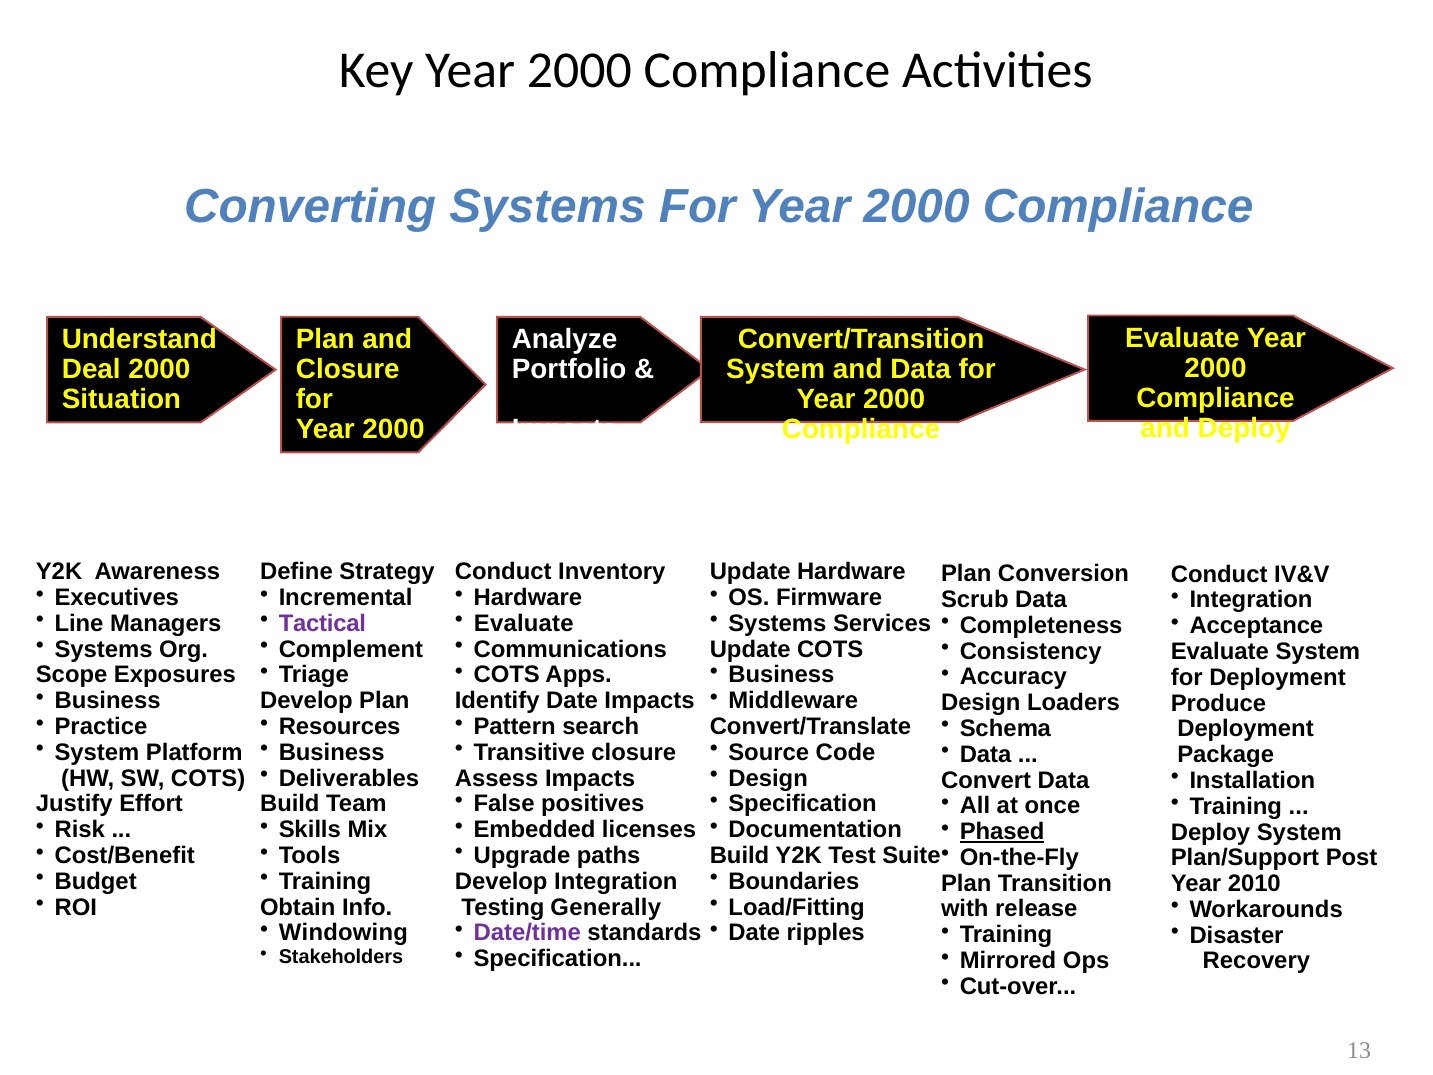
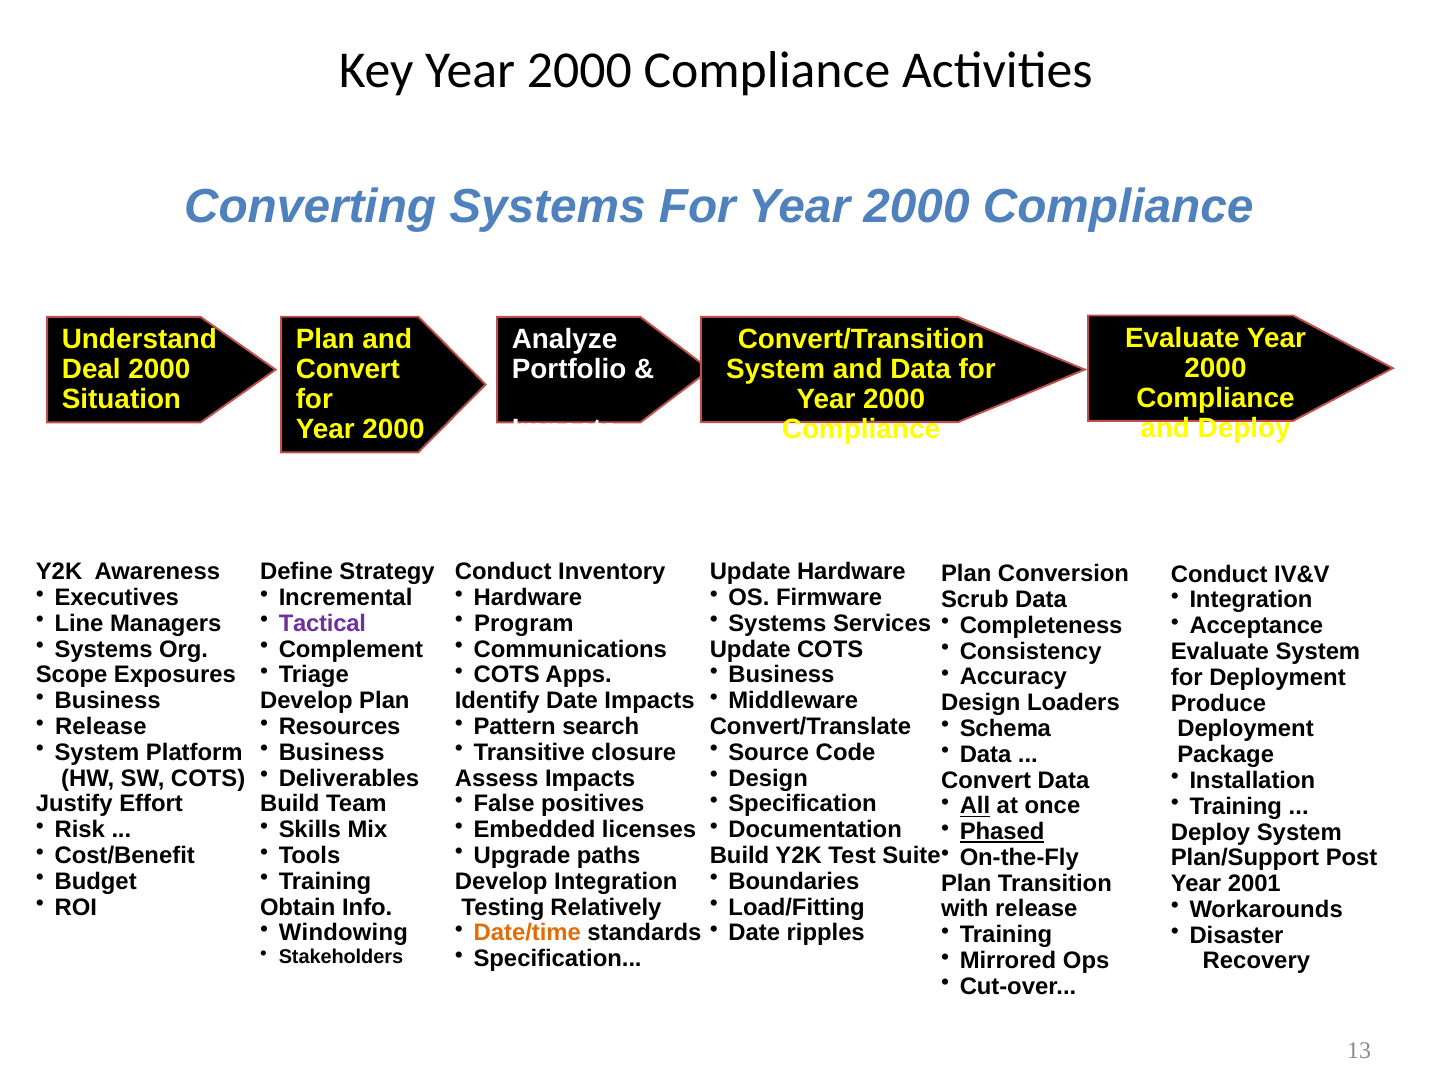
Closure: Closure -> Convert (348, 369)
Evaluate: Evaluate -> Program (524, 623)
Practice: Practice -> Release (101, 727)
All underline: none -> present (975, 806)
2010: 2010 -> 2001 (1254, 884)
Generally: Generally -> Relatively (606, 907)
Date/time colour: purple -> orange (527, 933)
